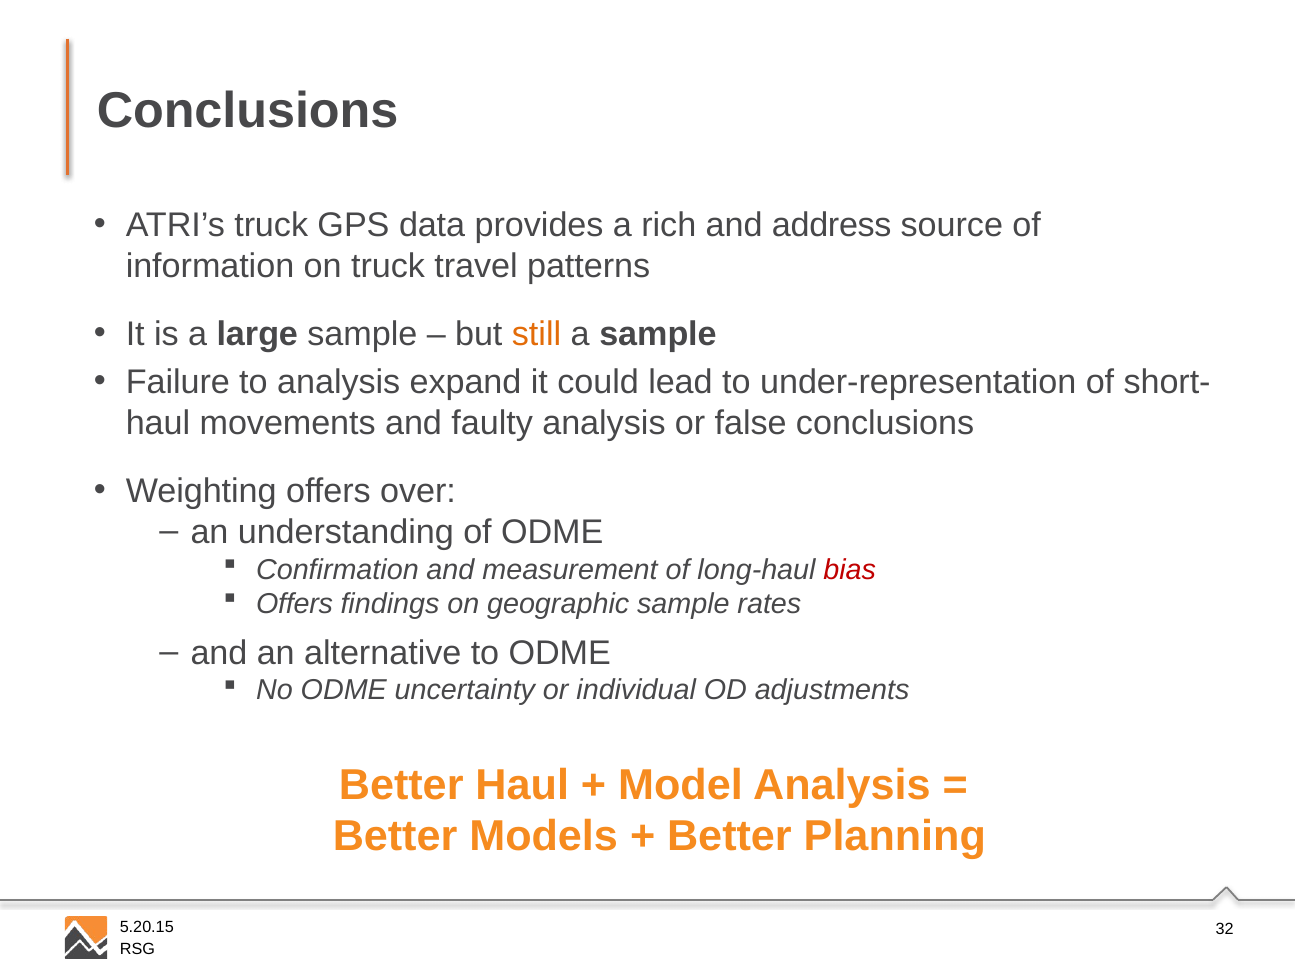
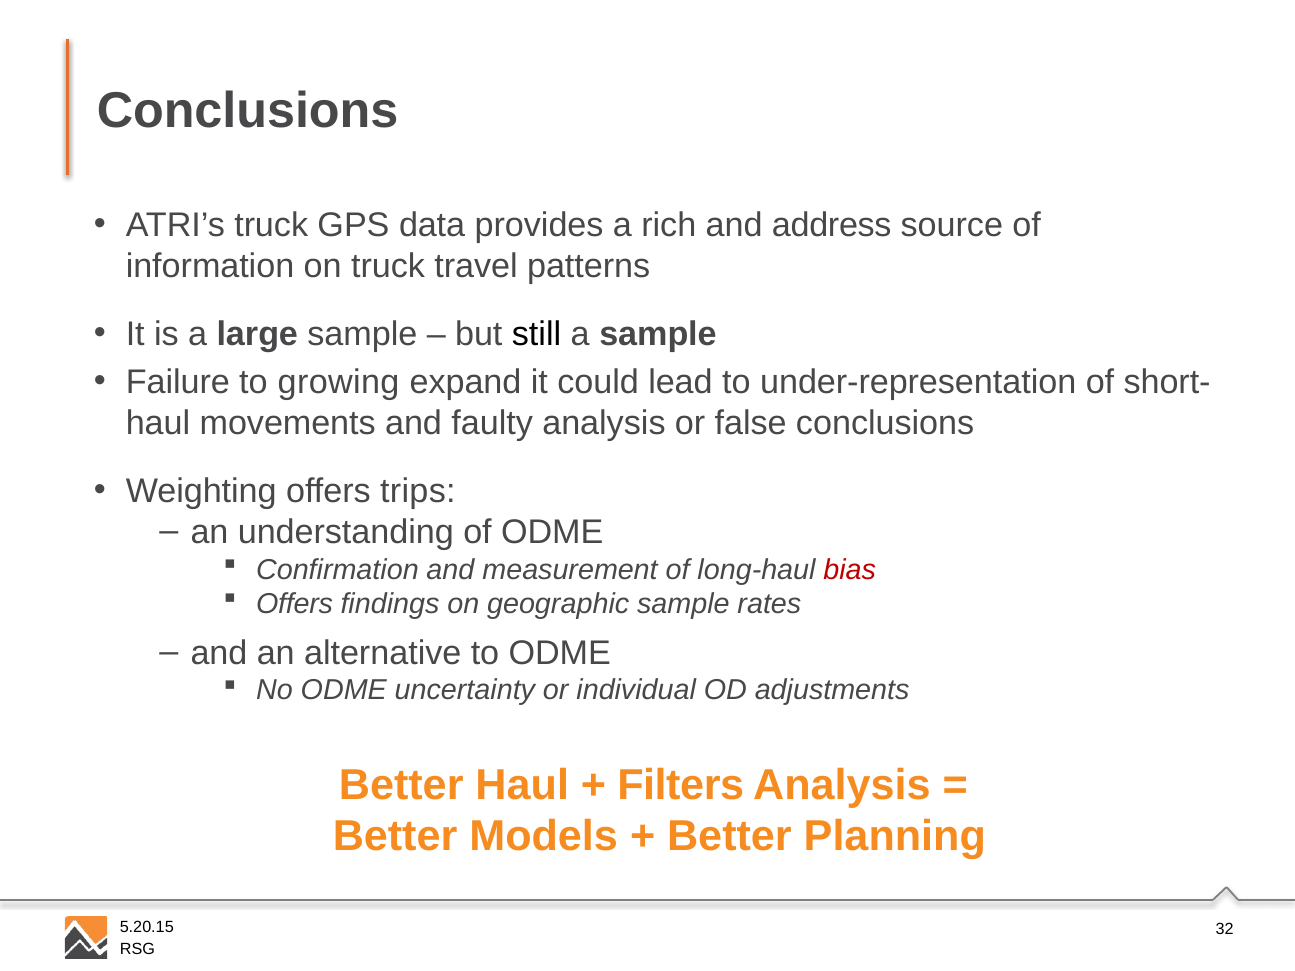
still colour: orange -> black (537, 334)
to analysis: analysis -> growing (339, 382)
over: over -> trips (418, 491)
Model: Model -> Filters (681, 785)
